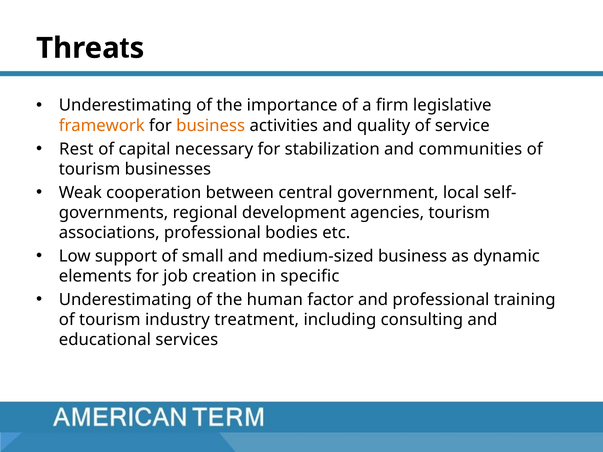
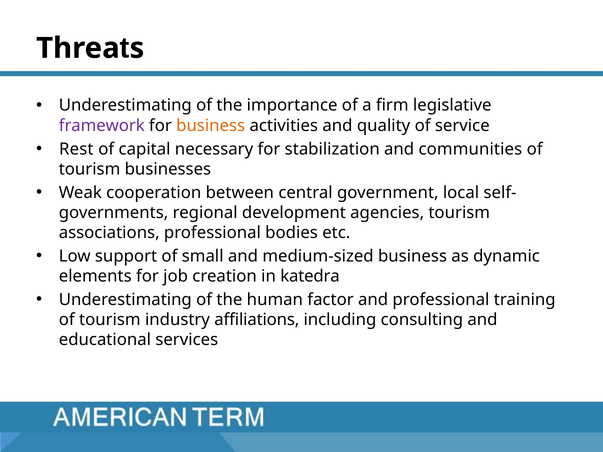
framework colour: orange -> purple (102, 126)
specific: specific -> katedra (310, 276)
treatment: treatment -> affiliations (257, 320)
